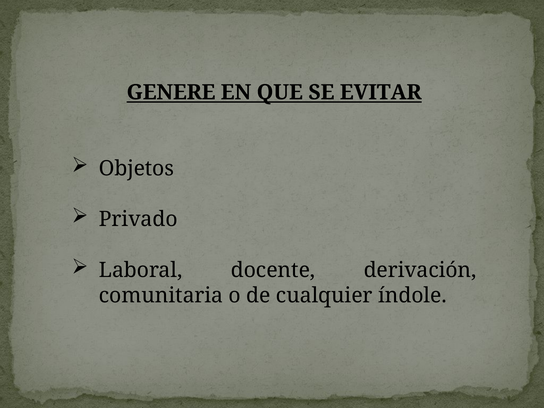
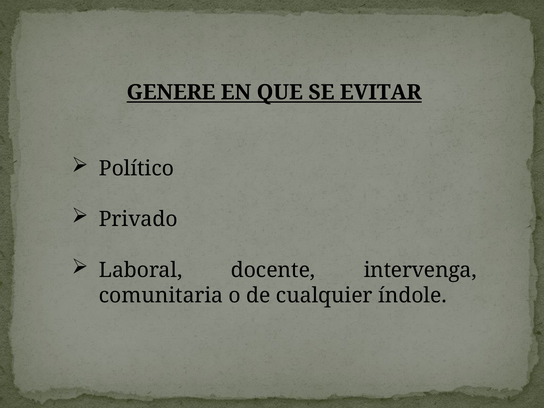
Objetos: Objetos -> Político (136, 169)
derivación: derivación -> intervenga (420, 270)
